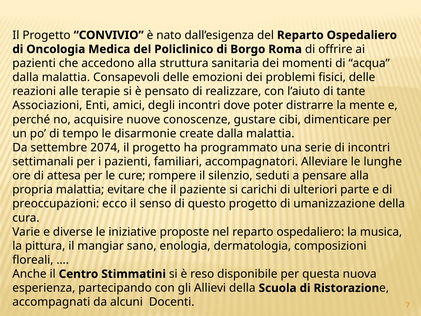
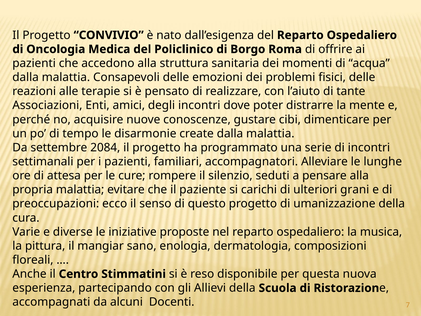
2074: 2074 -> 2084 (105, 147)
parte: parte -> grani (355, 190)
